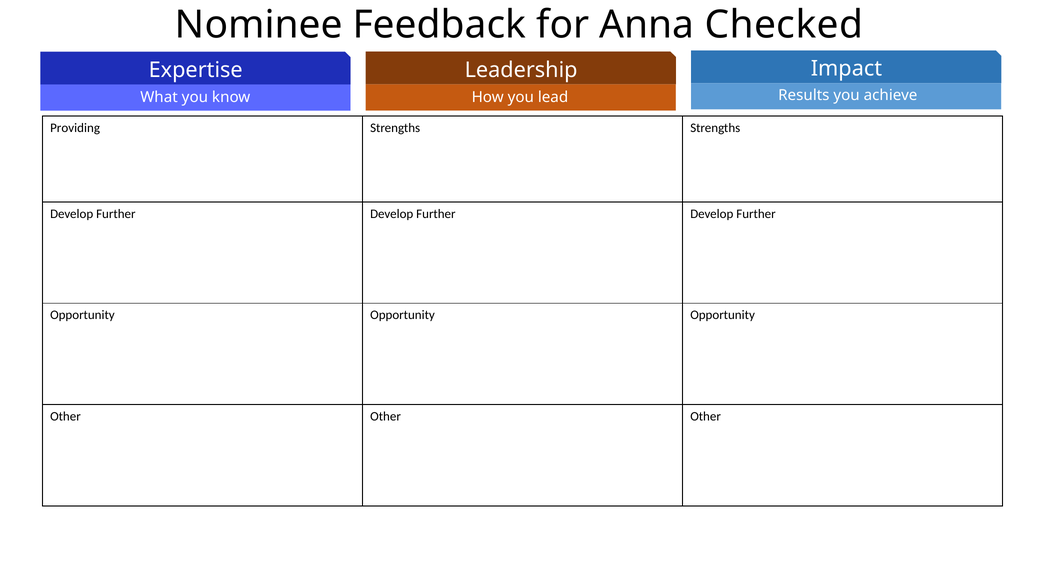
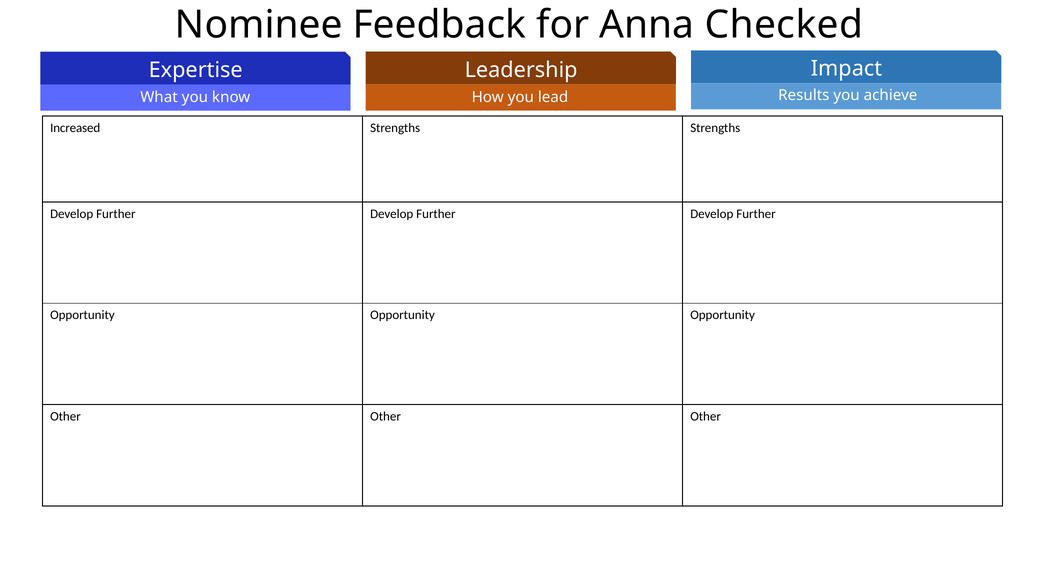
Providing: Providing -> Increased (75, 128)
